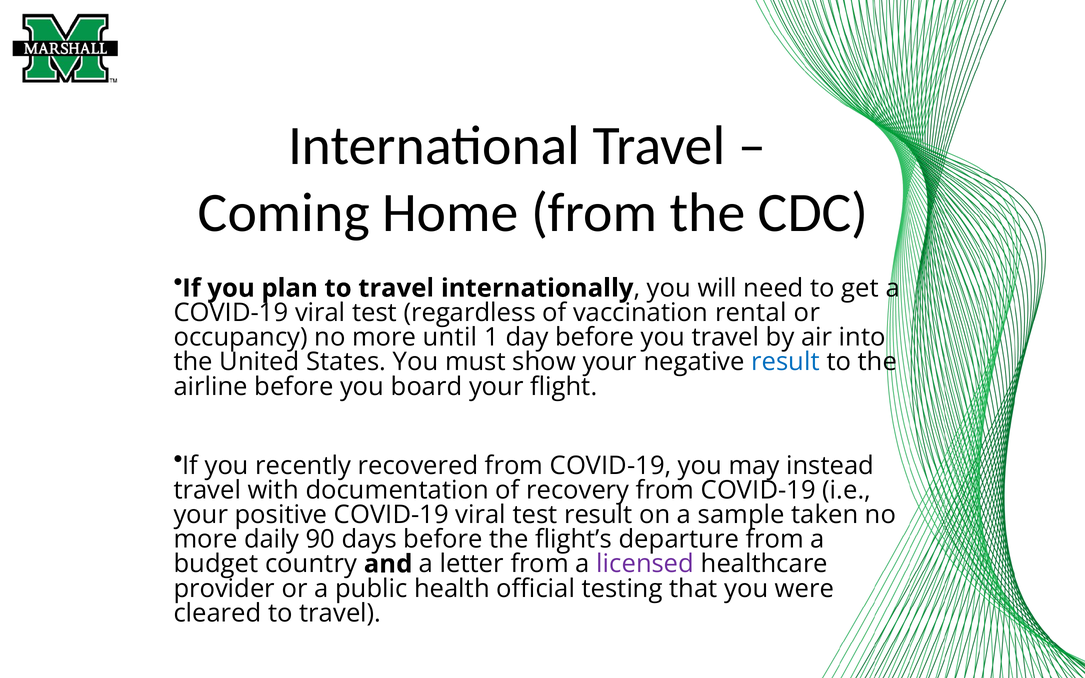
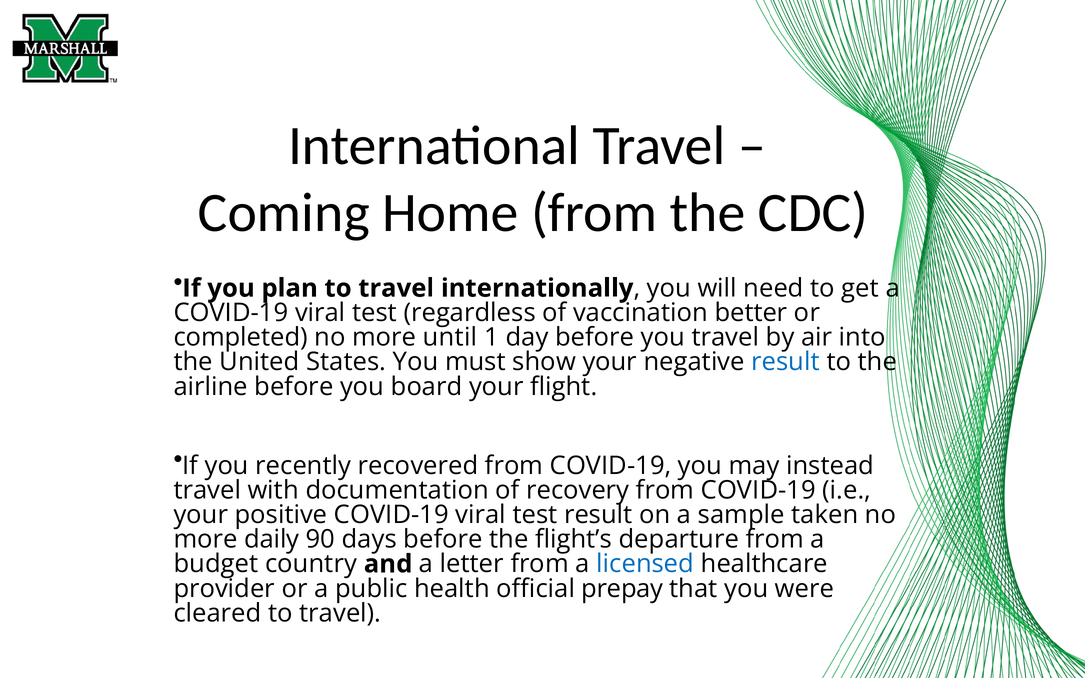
rental: rental -> better (751, 313)
occupancy: occupancy -> completed (241, 338)
licensed colour: purple -> blue (645, 564)
testing: testing -> prepay (622, 589)
